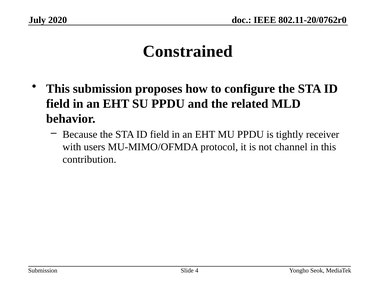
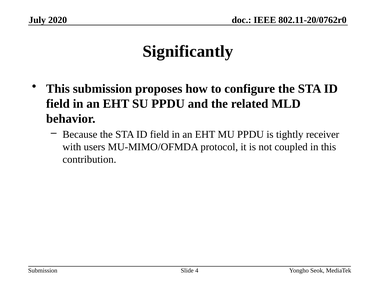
Constrained: Constrained -> Significantly (188, 51)
channel: channel -> coupled (291, 147)
